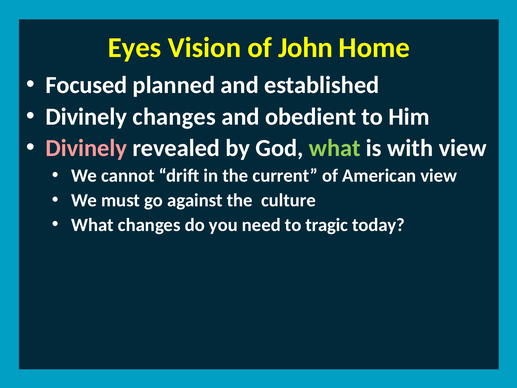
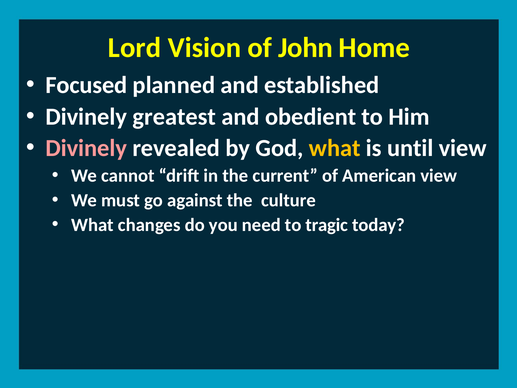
Eyes: Eyes -> Lord (135, 48)
Divinely changes: changes -> greatest (174, 117)
what colour: light green -> yellow (335, 148)
with: with -> until (410, 148)
